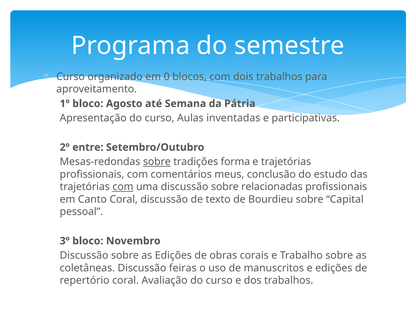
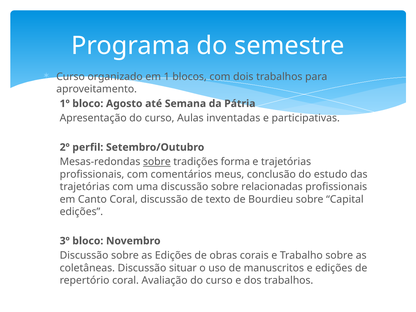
0: 0 -> 1 (167, 77)
entre: entre -> perfil (88, 147)
com underline: present -> none (123, 187)
pessoal: pessoal -> edições (81, 212)
feiras: feiras -> situar (183, 268)
